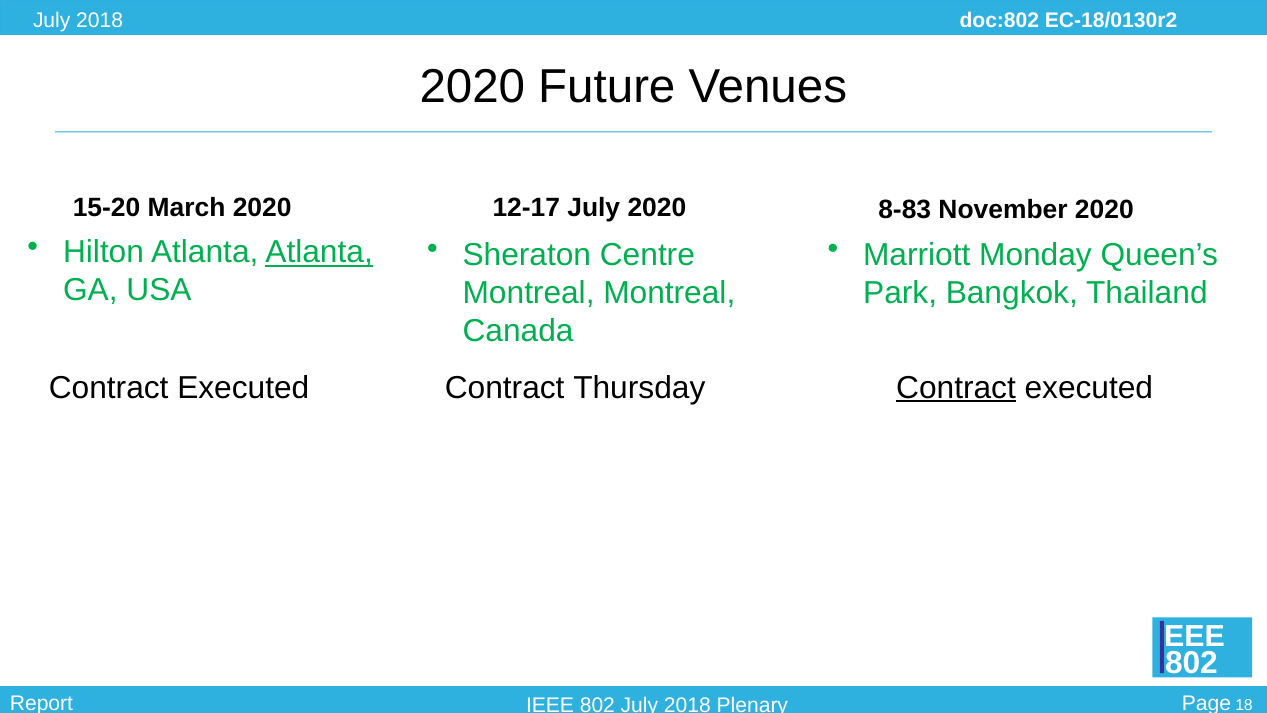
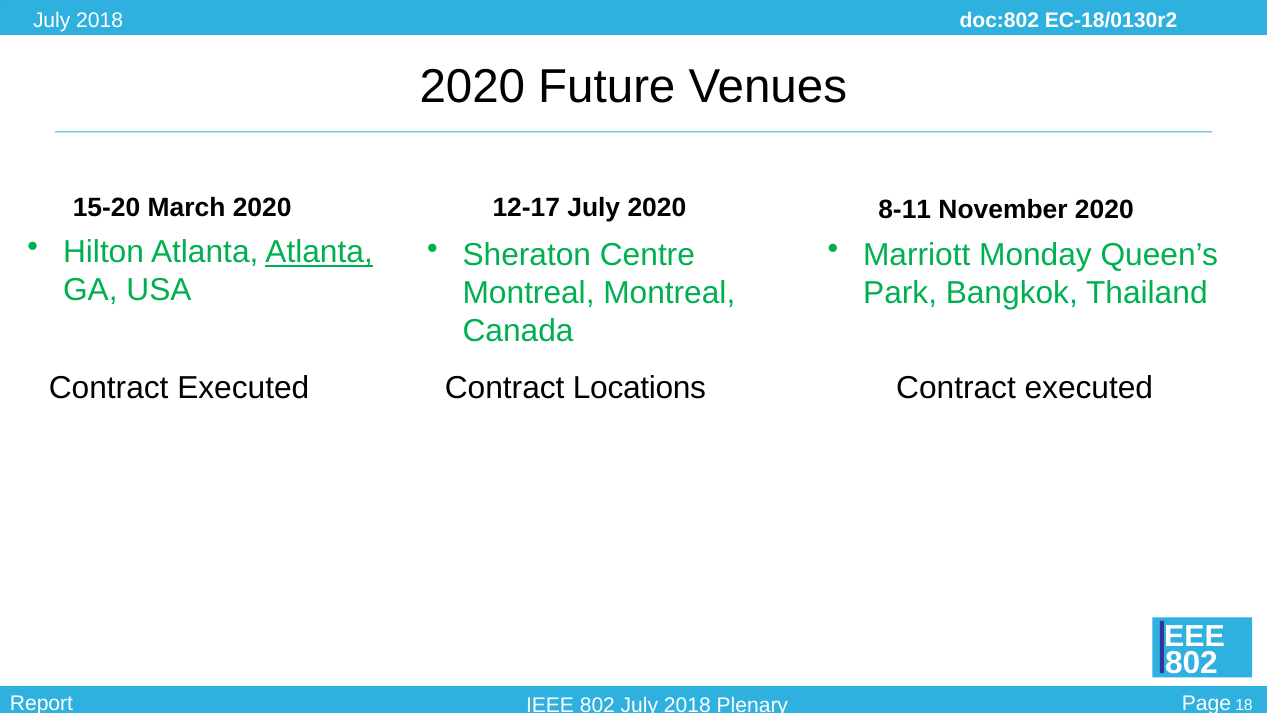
8-83: 8-83 -> 8-11 (905, 210)
Thursday: Thursday -> Locations (639, 387)
Contract underline: present -> none (956, 387)
